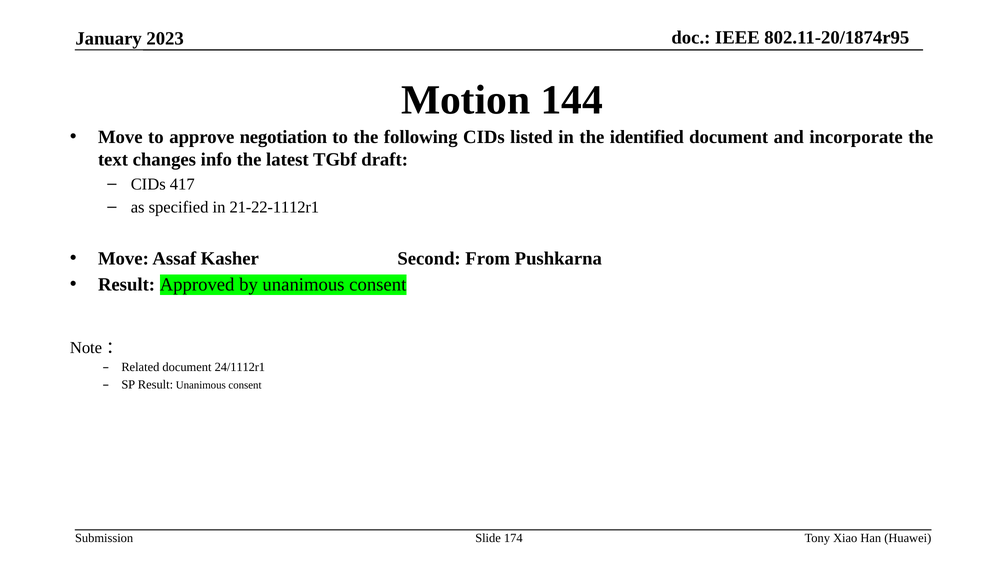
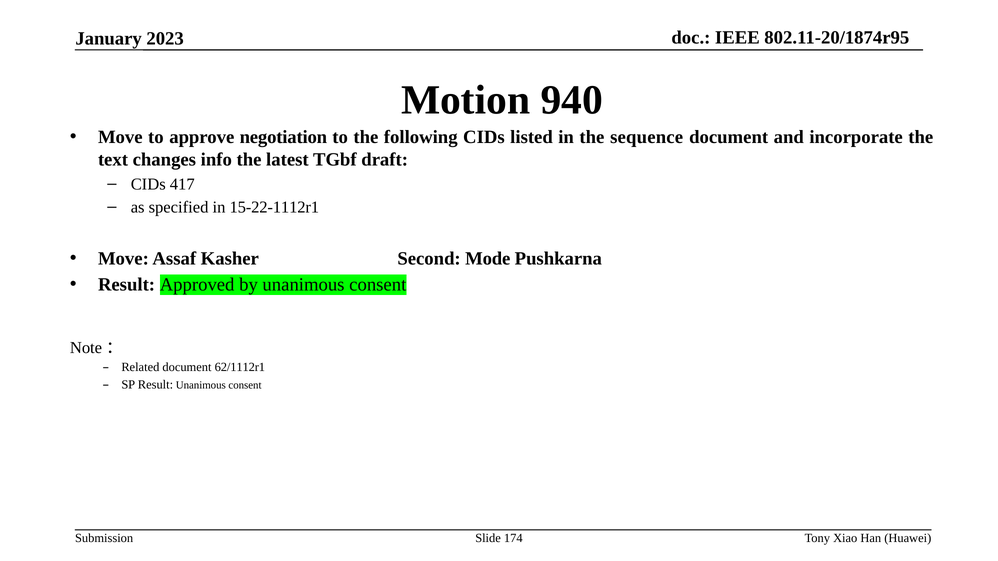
144: 144 -> 940 (572, 100)
identified: identified -> sequence (647, 137)
21-22-1112r1: 21-22-1112r1 -> 15-22-1112r1 (274, 207)
From: From -> Mode (488, 259)
24/1112r1: 24/1112r1 -> 62/1112r1 (240, 368)
